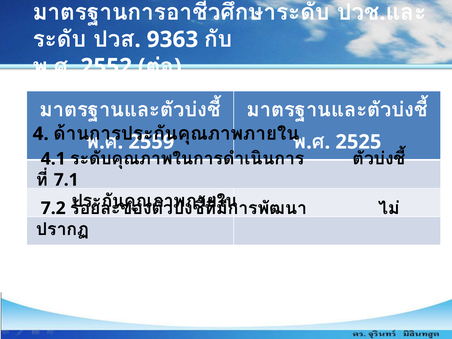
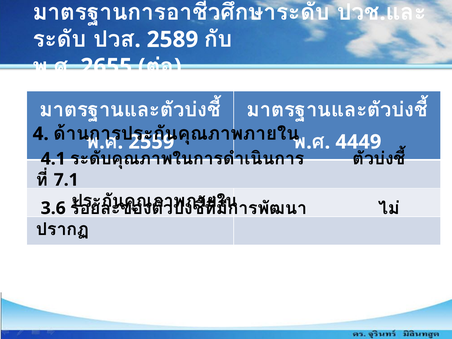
9363: 9363 -> 2589 (172, 40)
2552: 2552 -> 2655 (106, 67)
2525: 2525 -> 4449 (358, 142)
7.2: 7.2 -> 3.6 (53, 208)
